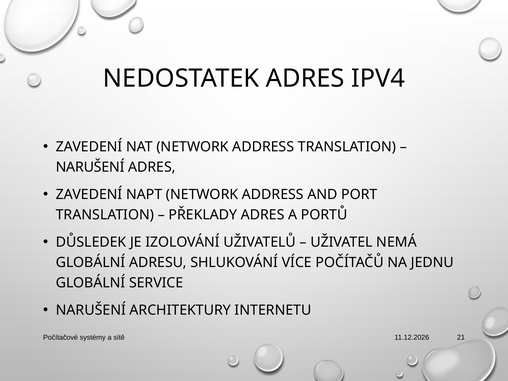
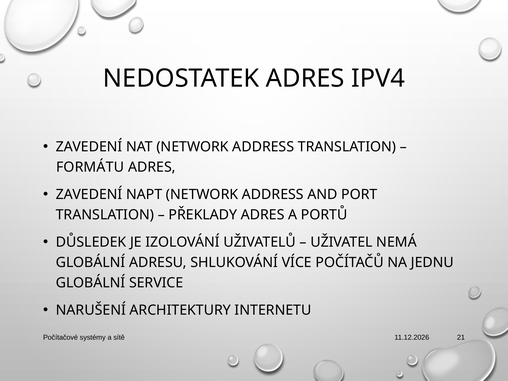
NARUŠENÍ: NARUŠENÍ -> FORMÁTU (90, 167)
